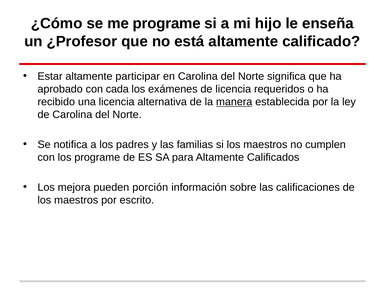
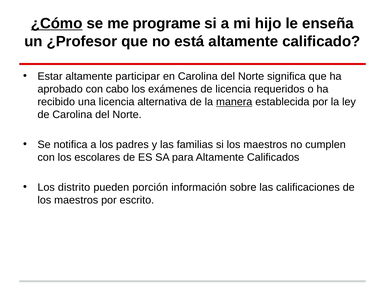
¿Cómo underline: none -> present (57, 24)
cada: cada -> cabo (117, 89)
los programe: programe -> escolares (97, 158)
mejora: mejora -> distrito (74, 188)
